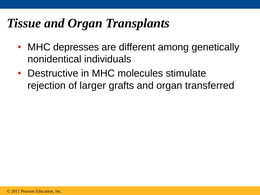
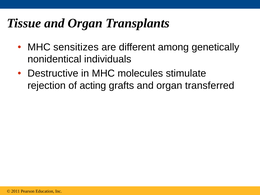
depresses: depresses -> sensitizes (76, 47)
larger: larger -> acting (93, 86)
